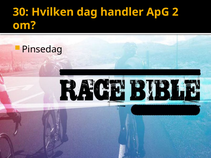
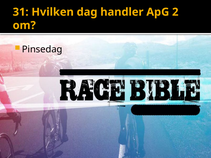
30: 30 -> 31 (21, 12)
